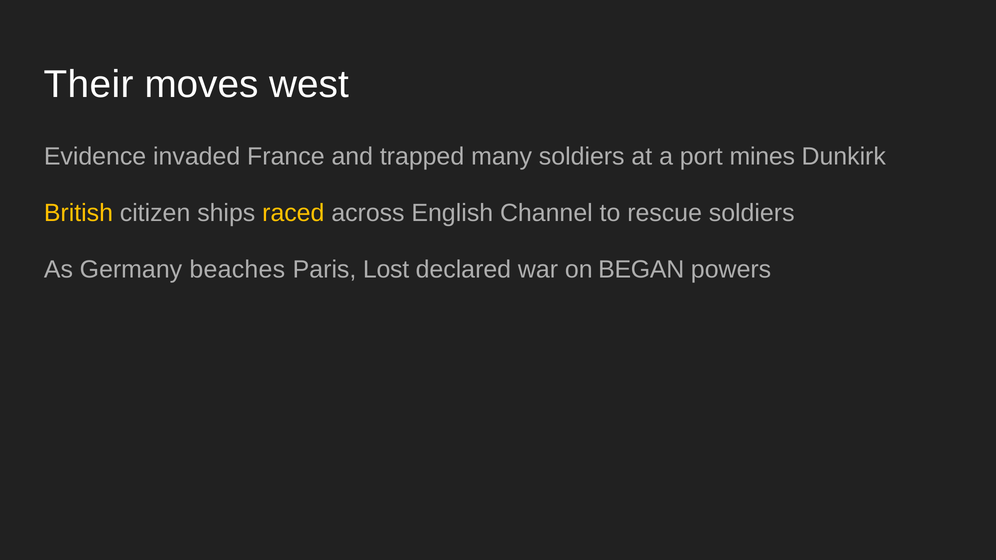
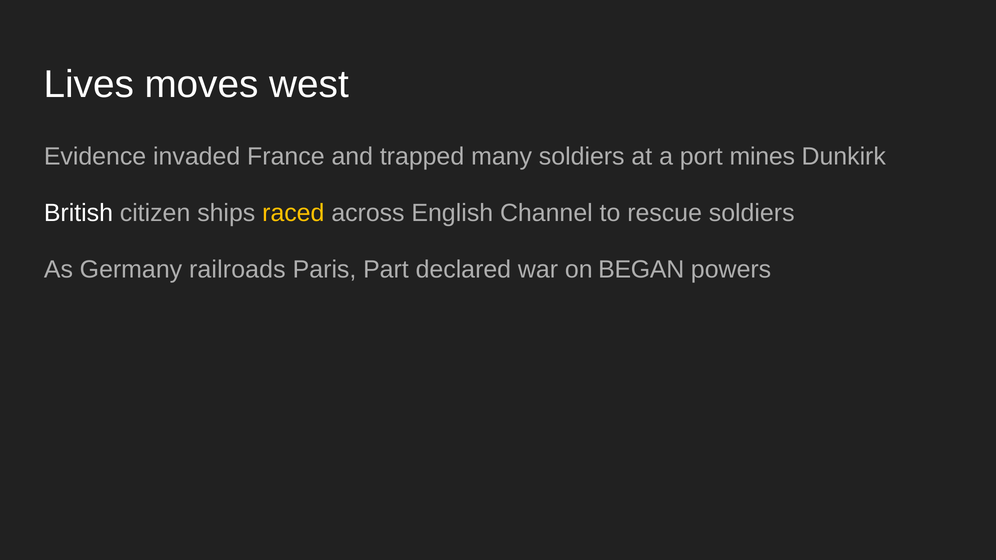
Their: Their -> Lives (89, 84)
British colour: yellow -> white (78, 213)
beaches: beaches -> railroads (237, 270)
Lost: Lost -> Part (386, 270)
